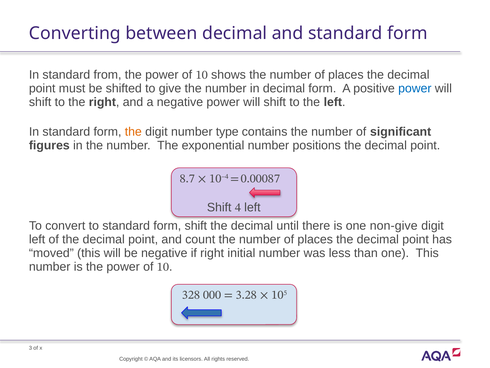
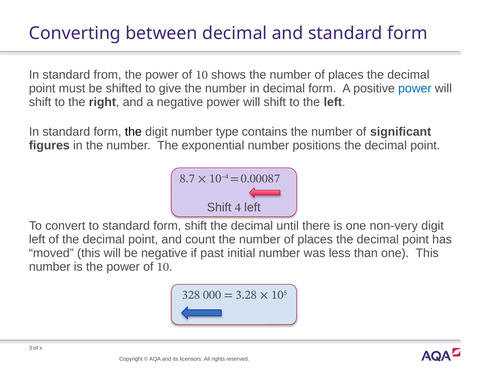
the colour: orange -> black (133, 132)
non-give: non-give -> non-very (394, 226)
if right: right -> past (212, 253)
